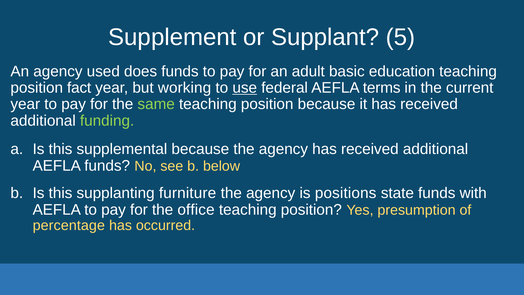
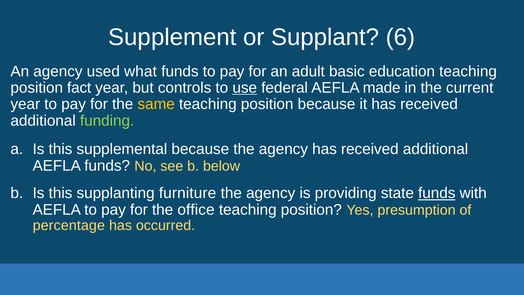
5: 5 -> 6 (401, 37)
does: does -> what (140, 71)
working: working -> controls (185, 88)
terms: terms -> made (382, 88)
same colour: light green -> yellow (156, 104)
positions: positions -> providing (346, 193)
funds underline: none -> present (437, 193)
